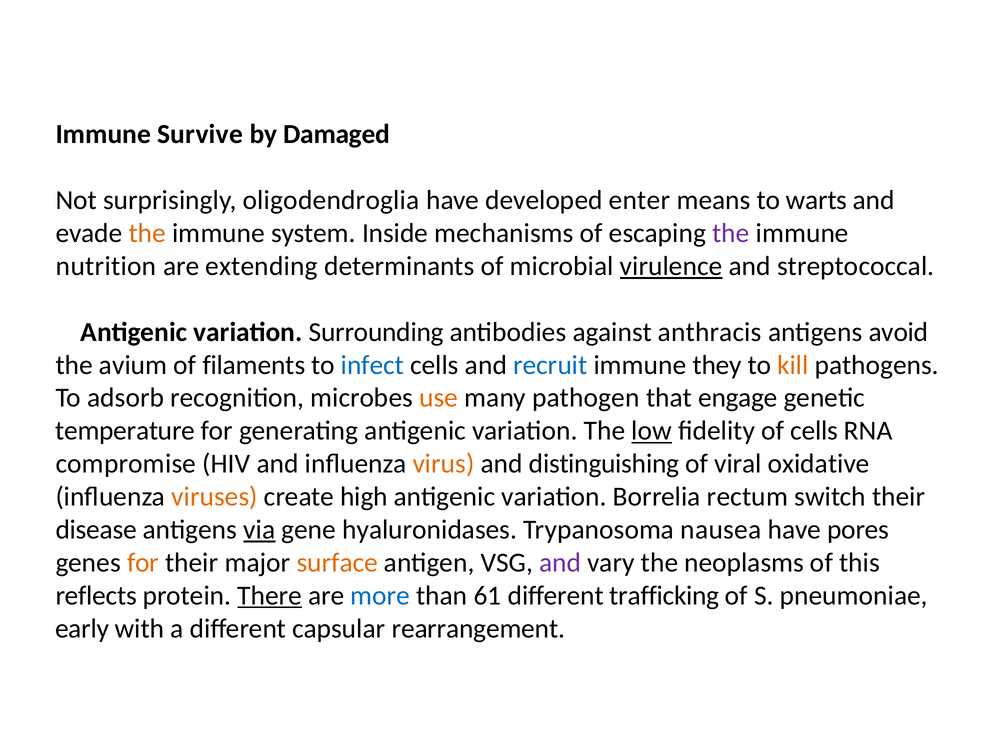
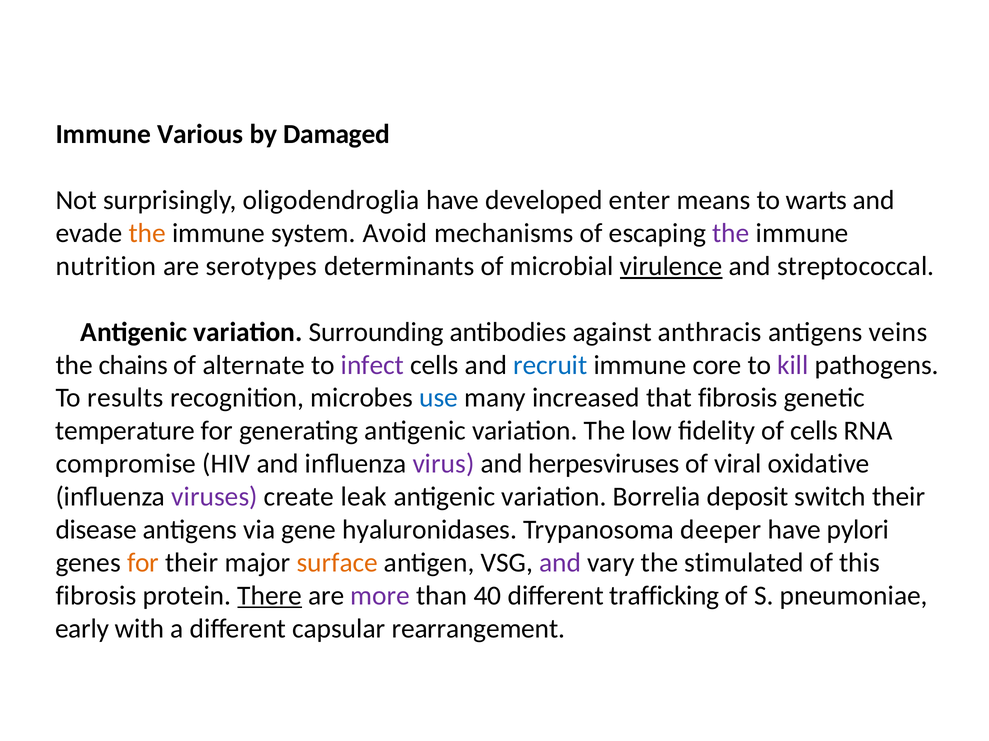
Survive: Survive -> Various (200, 134)
Inside: Inside -> Avoid (395, 233)
extending: extending -> serotypes (261, 266)
avoid: avoid -> veins (898, 332)
avium: avium -> chains (133, 365)
filaments: filaments -> alternate (254, 365)
infect colour: blue -> purple (372, 365)
they: they -> core (717, 365)
kill colour: orange -> purple (793, 365)
adsorb: adsorb -> results (126, 398)
use colour: orange -> blue (439, 398)
pathogen: pathogen -> increased (586, 398)
that engage: engage -> fibrosis (738, 398)
low underline: present -> none (652, 431)
virus colour: orange -> purple (443, 464)
distinguishing: distinguishing -> herpesviruses (604, 464)
viruses colour: orange -> purple (215, 497)
high: high -> leak (364, 497)
rectum: rectum -> deposit (748, 497)
via underline: present -> none (259, 530)
nausea: nausea -> deeper (721, 530)
pores: pores -> pylori (858, 530)
neoplasms: neoplasms -> stimulated (744, 563)
reflects: reflects -> fibrosis (96, 596)
more colour: blue -> purple (380, 596)
61: 61 -> 40 (487, 596)
